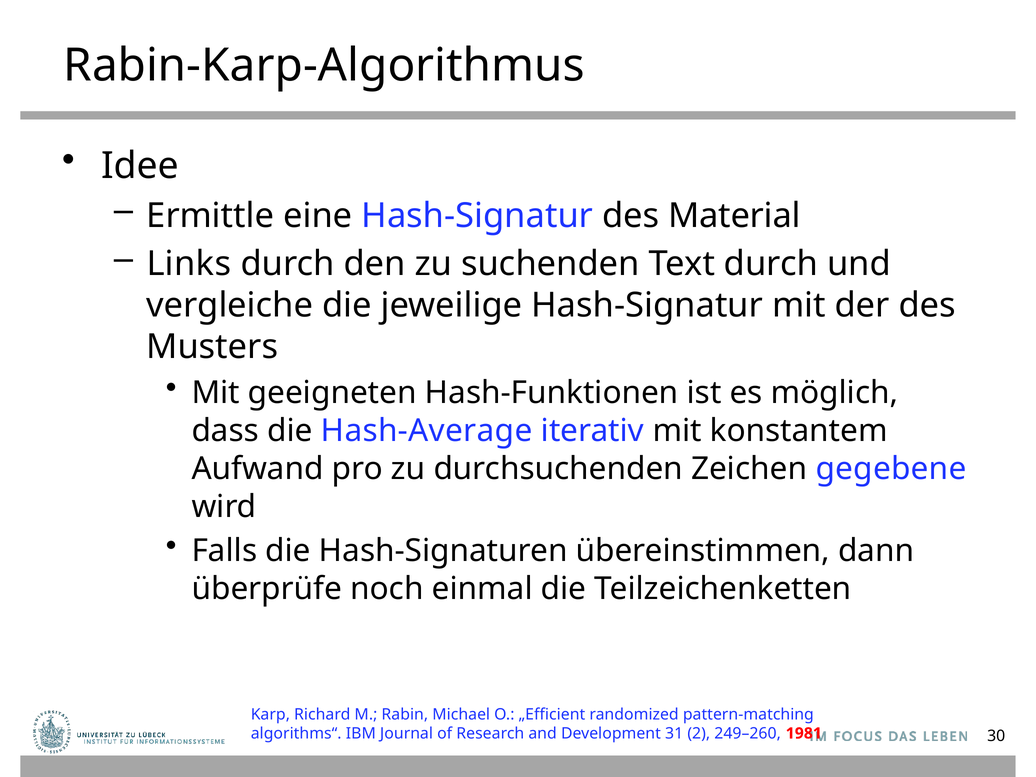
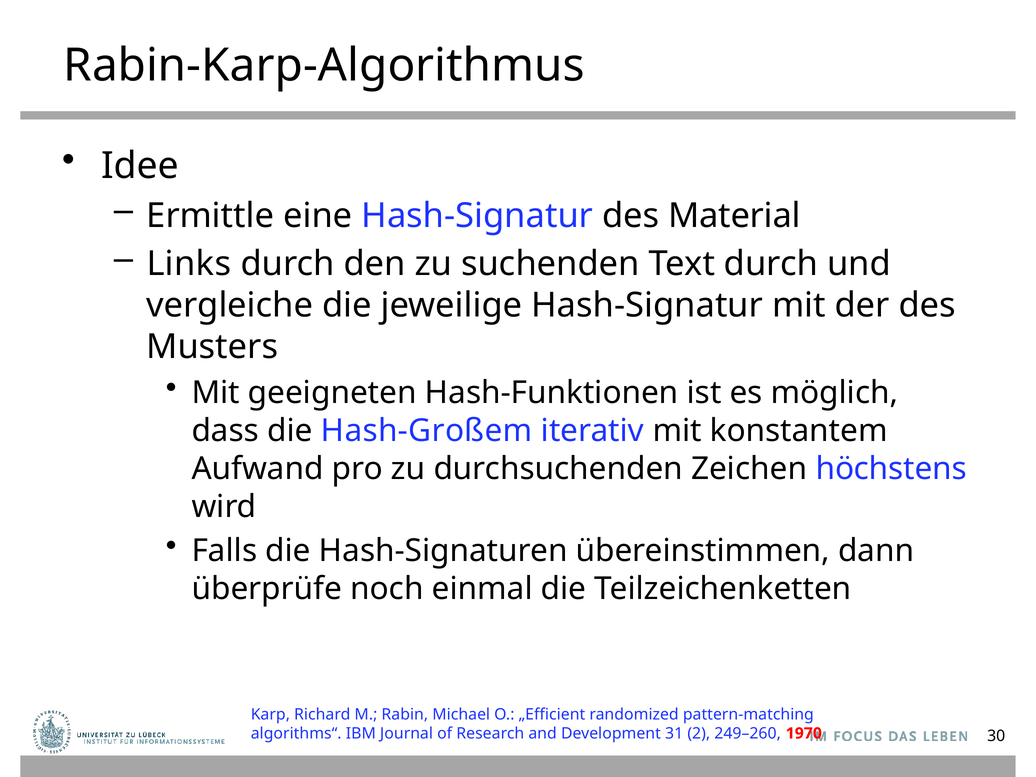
Hash-Average: Hash-Average -> Hash-Großem (427, 431)
gegebene: gegebene -> höchstens (891, 469)
1981: 1981 -> 1970 (804, 733)
